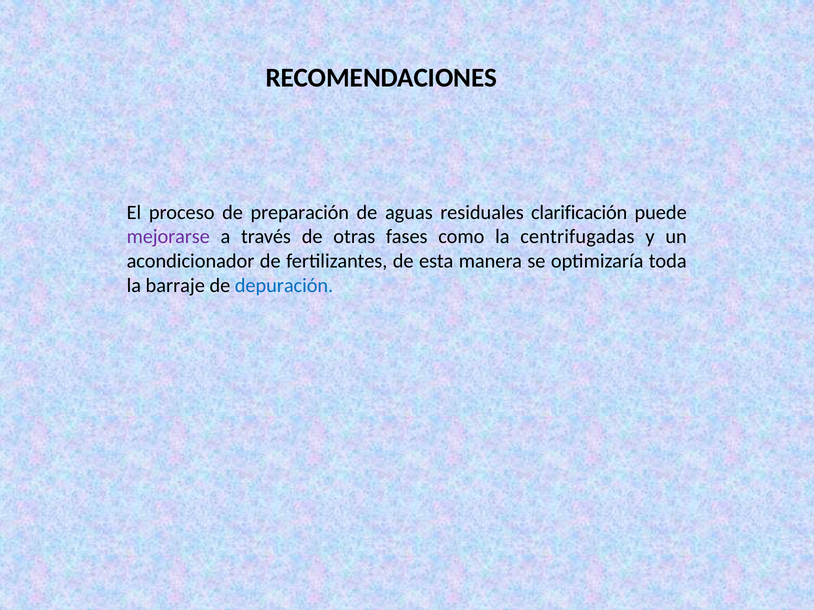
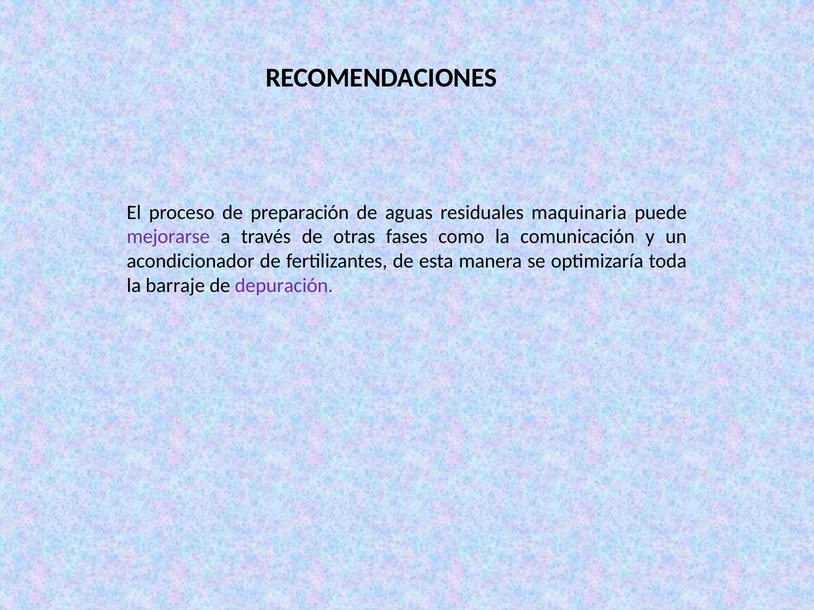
clarificación: clarificación -> maquinaria (579, 213)
centrifugadas: centrifugadas -> comunicación (577, 237)
depuración colour: blue -> purple (284, 286)
